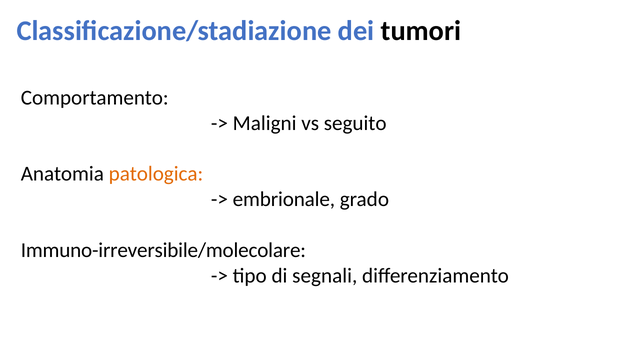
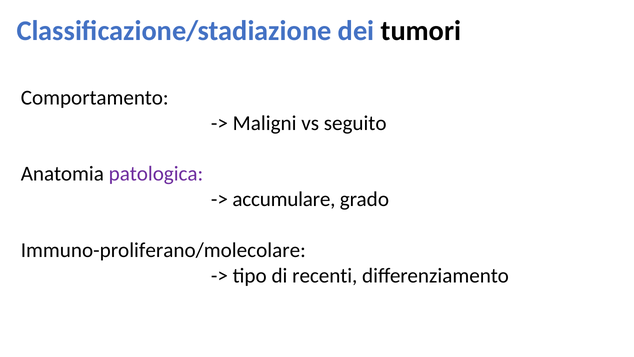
patologica colour: orange -> purple (156, 174)
embrionale: embrionale -> accumulare (284, 199)
Immuno-irreversibile/molecolare: Immuno-irreversibile/molecolare -> Immuno-proliferano/molecolare (163, 250)
segnali: segnali -> recenti (325, 275)
